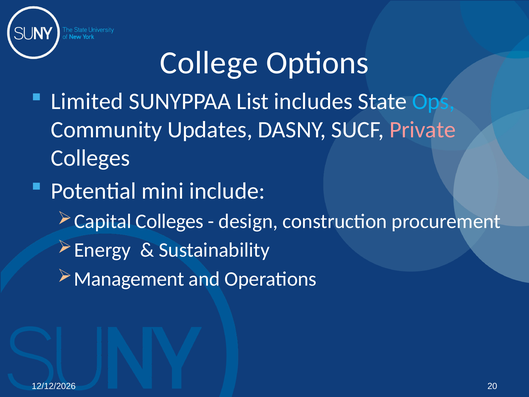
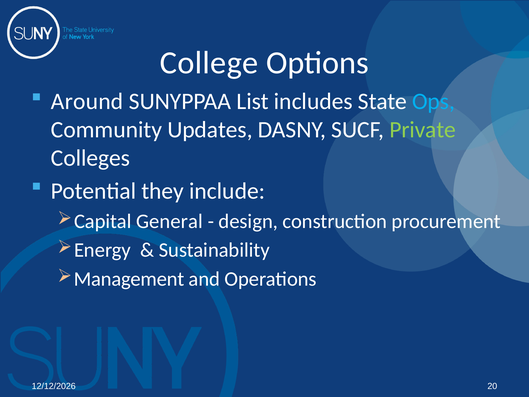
Limited: Limited -> Around (87, 101)
Private colour: pink -> light green (423, 130)
mini: mini -> they (163, 191)
Capital Colleges: Colleges -> General (169, 221)
